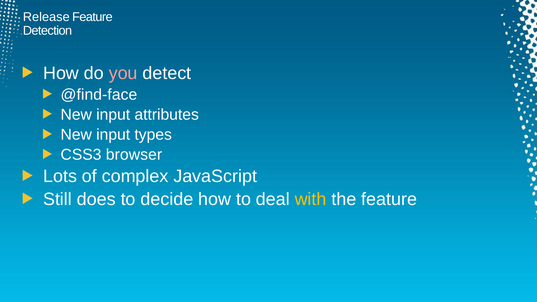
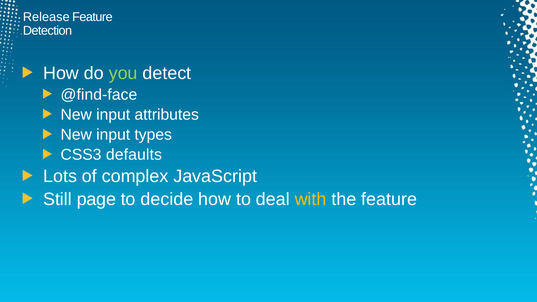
you colour: pink -> light green (123, 73)
browser: browser -> defaults (134, 155)
does: does -> page (96, 199)
